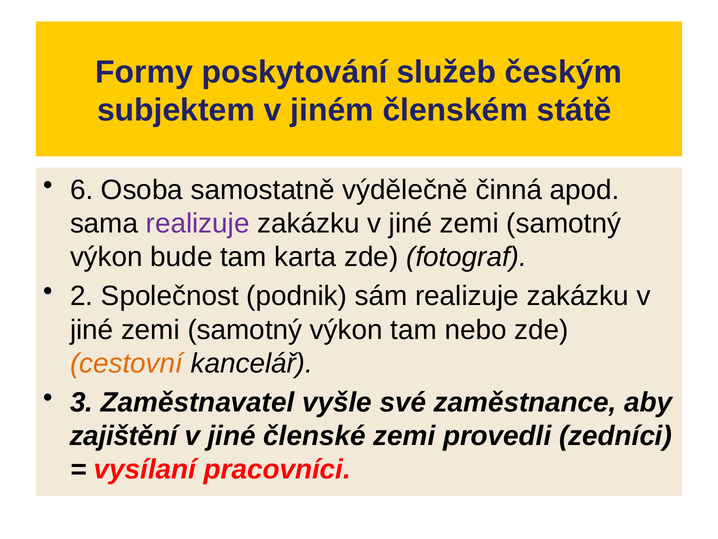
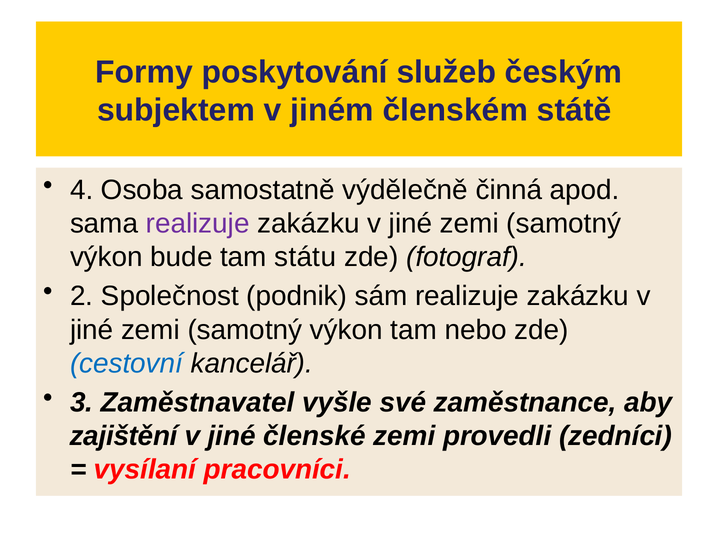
6: 6 -> 4 (82, 190)
karta: karta -> státu (305, 257)
cestovní colour: orange -> blue (127, 363)
